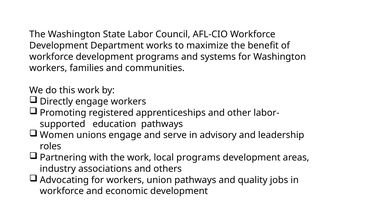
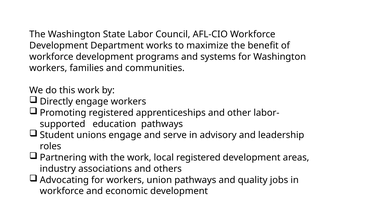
Women: Women -> Student (57, 135)
local programs: programs -> registered (198, 157)
